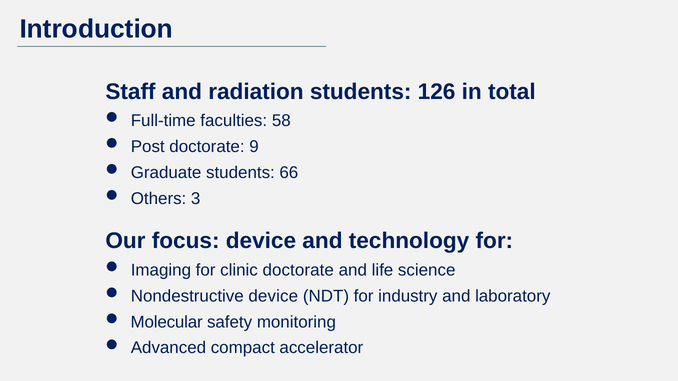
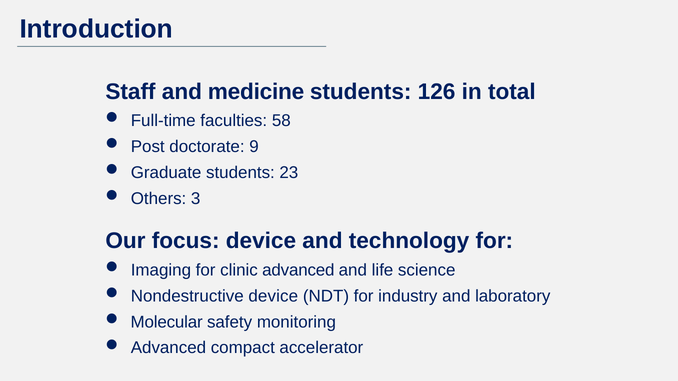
radiation: radiation -> medicine (256, 92)
66: 66 -> 23 (289, 173)
clinic doctorate: doctorate -> advanced (298, 270)
